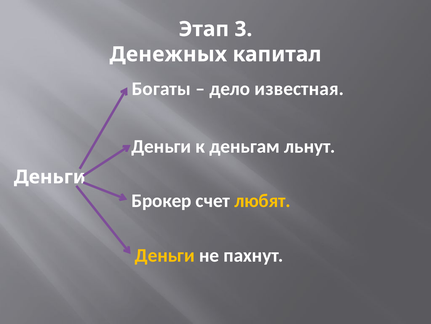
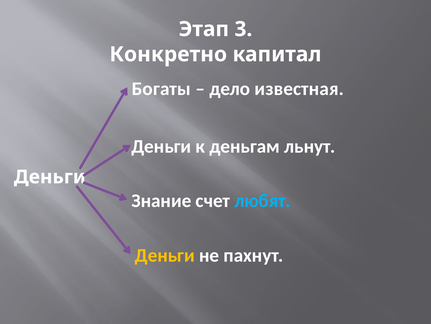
Денежных: Денежных -> Конкретно (168, 54)
Брокер: Брокер -> Знание (161, 200)
любят colour: yellow -> light blue (263, 200)
